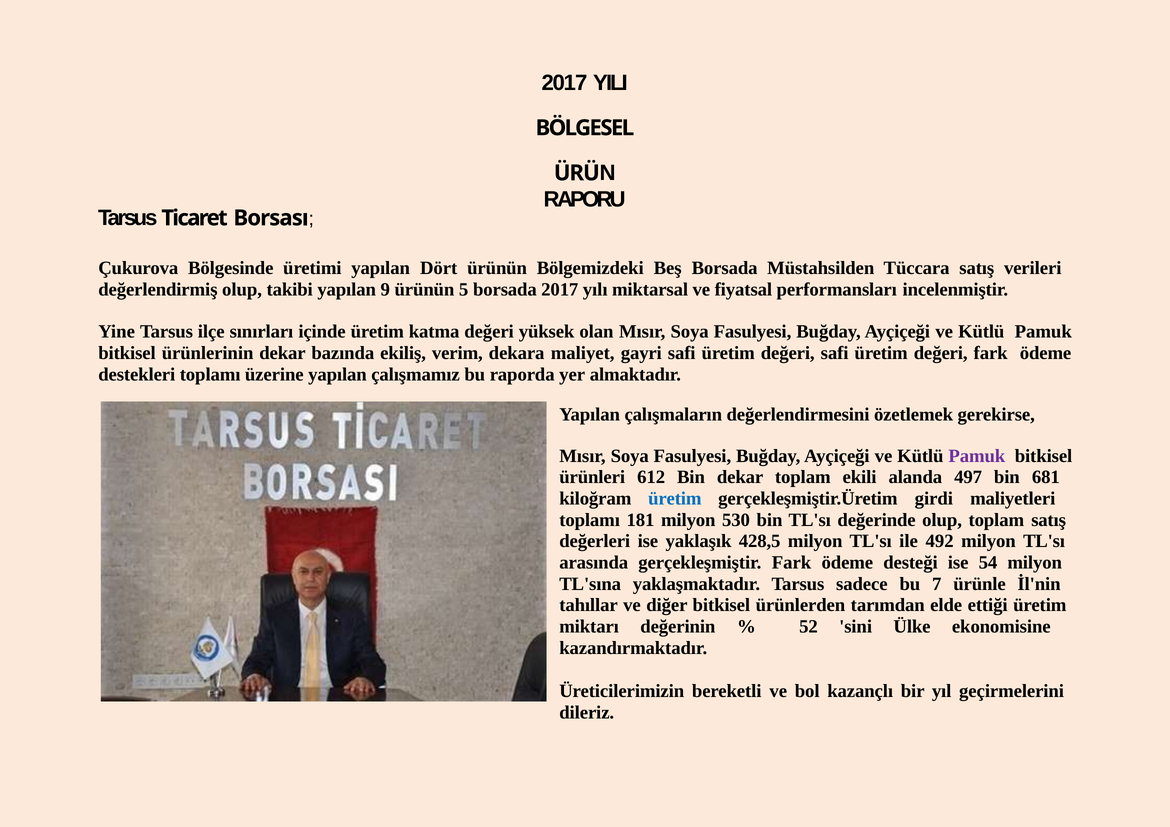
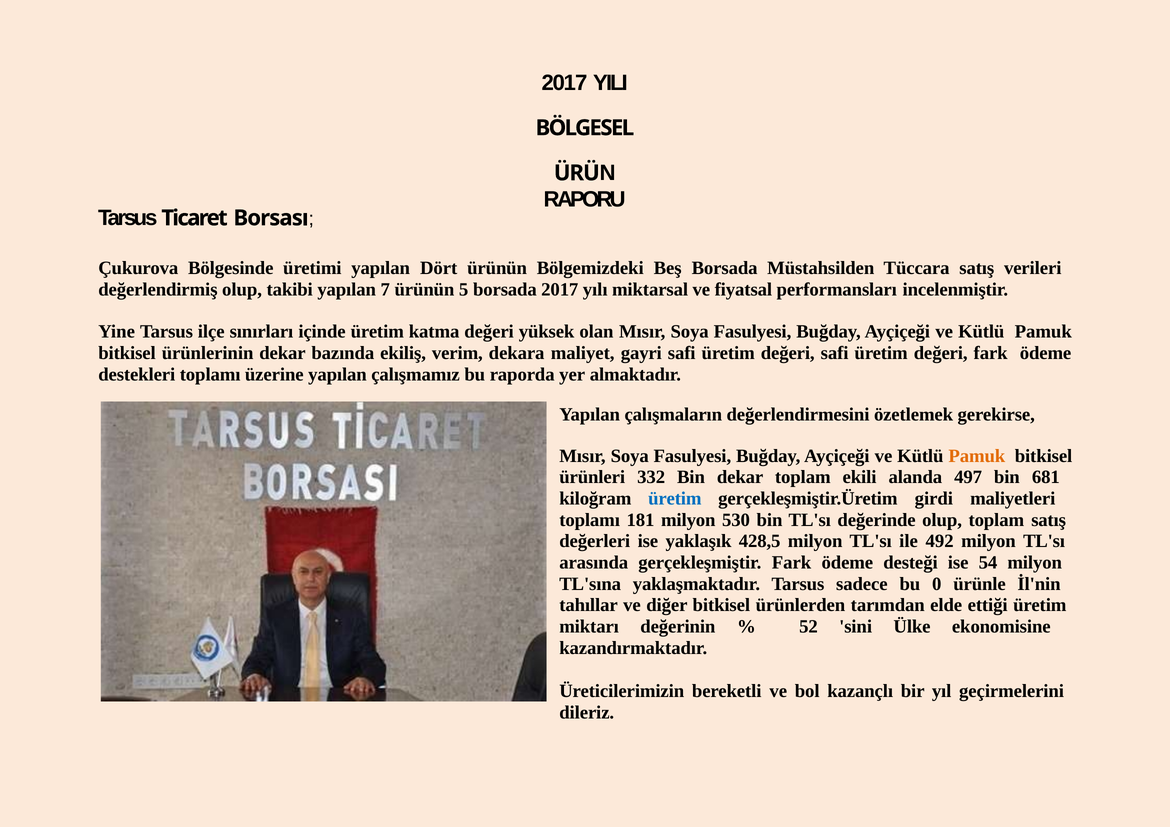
9: 9 -> 7 (385, 290)
Pamuk colour: purple -> orange (977, 456)
612: 612 -> 332 (651, 478)
7: 7 -> 0 (937, 584)
